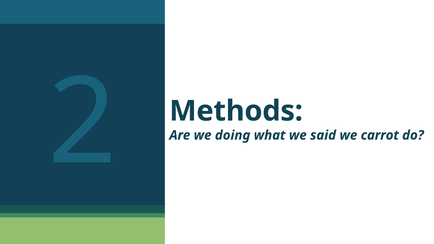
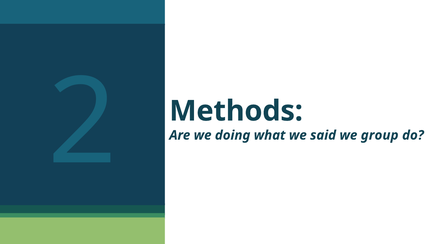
carrot: carrot -> group (380, 135)
